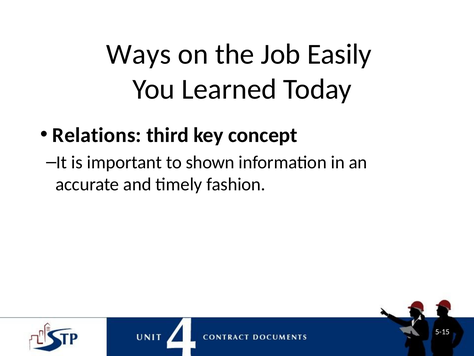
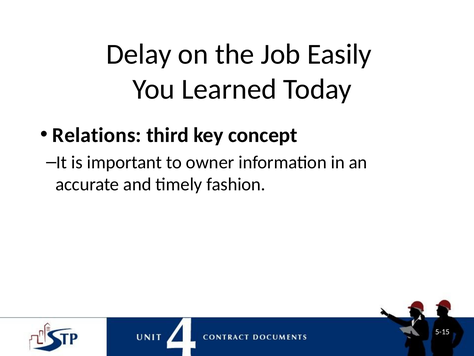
Ways: Ways -> Delay (139, 54)
shown: shown -> owner (210, 162)
